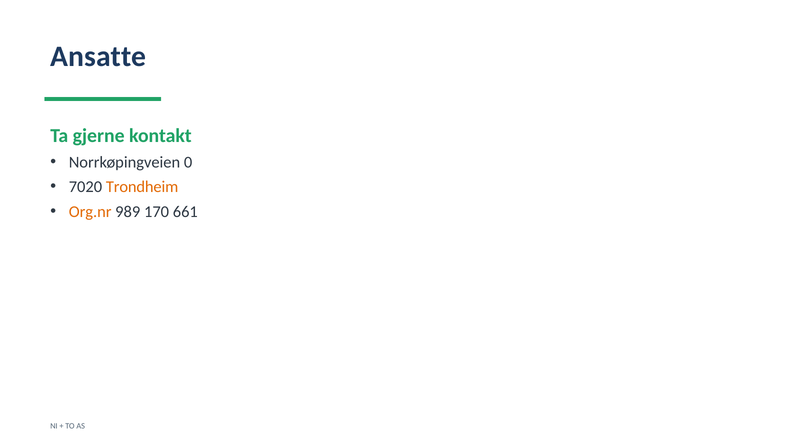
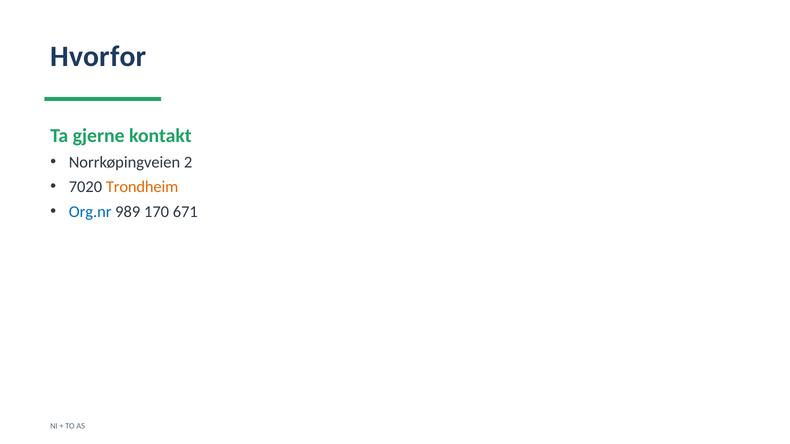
Ansatte: Ansatte -> Hvorfor (98, 56)
0: 0 -> 2 (188, 162)
Org.nr colour: orange -> blue (90, 212)
661: 661 -> 671 (185, 212)
